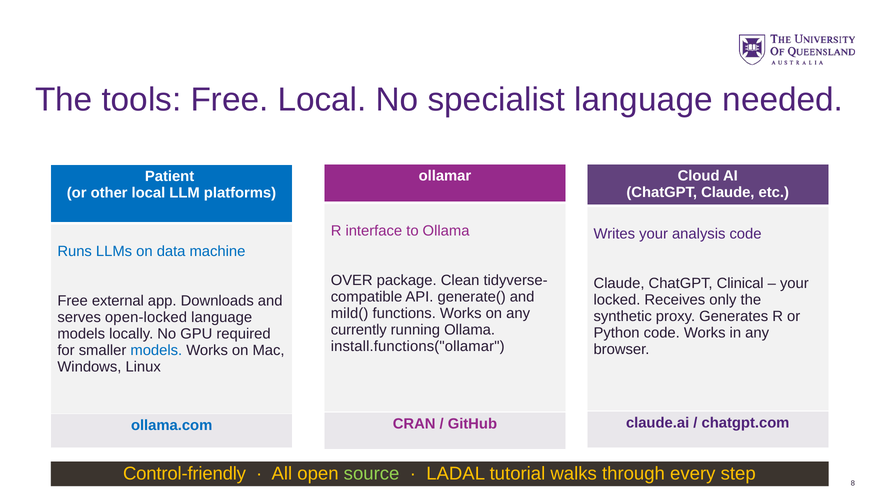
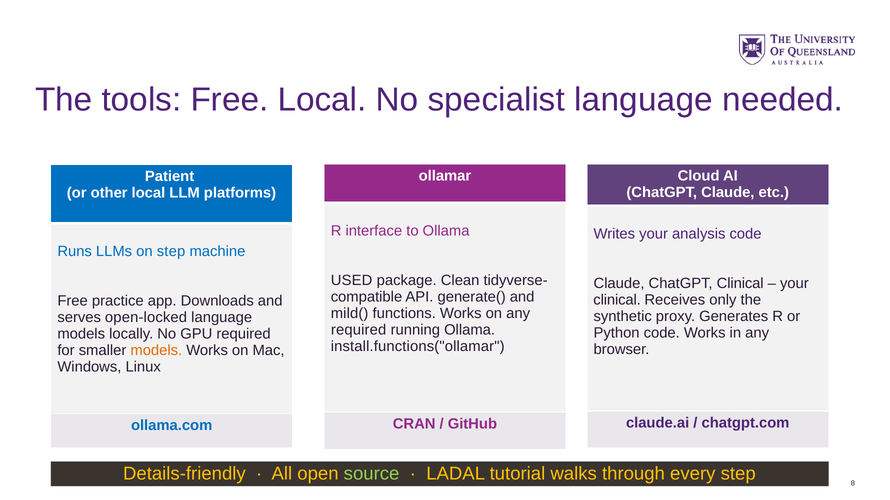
on data: data -> step (171, 252)
OVER: OVER -> USED (352, 281)
locked: locked -> clinical (617, 300)
external: external -> practice (118, 301)
currently: currently -> required (359, 330)
models colour: blue -> orange (156, 351)
Control-friendly: Control-friendly -> Details-friendly (184, 474)
